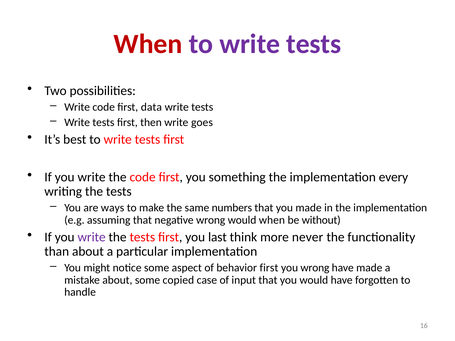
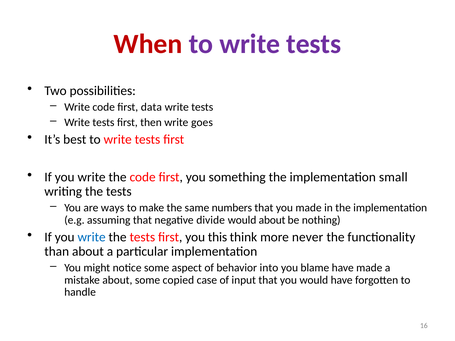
every: every -> small (393, 177)
negative wrong: wrong -> divide (211, 220)
would when: when -> about (272, 220)
without: without -> nothing (321, 220)
write colour: purple -> blue (92, 237)
last: last -> this (217, 237)
behavior first: first -> into (269, 268)
you wrong: wrong -> blame (315, 268)
